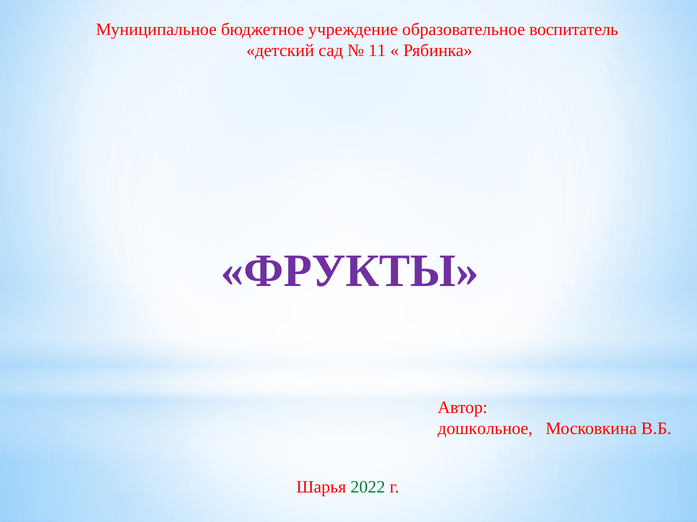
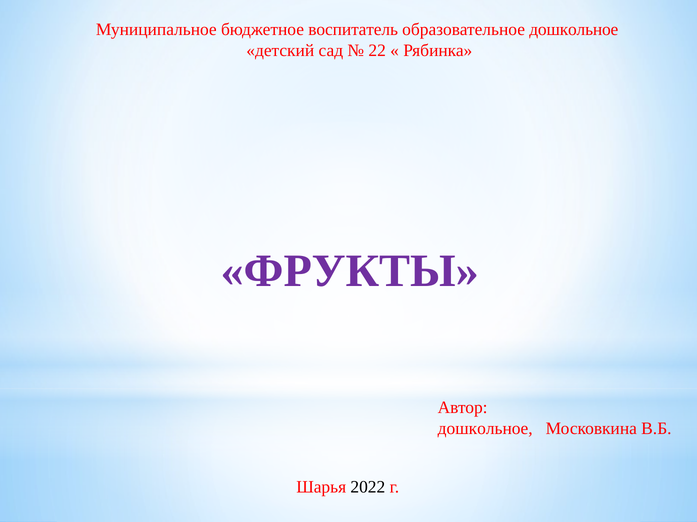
учреждение: учреждение -> воспитатель (353, 29)
образовательное воспитатель: воспитатель -> дошкольное (574, 29)
11: 11 -> 22 (377, 50)
2022 colour: green -> black (368, 488)
